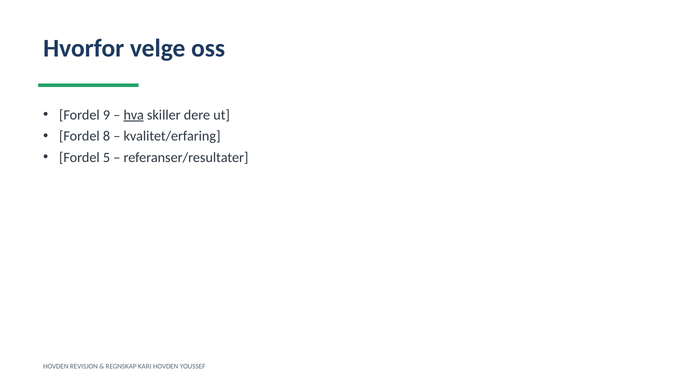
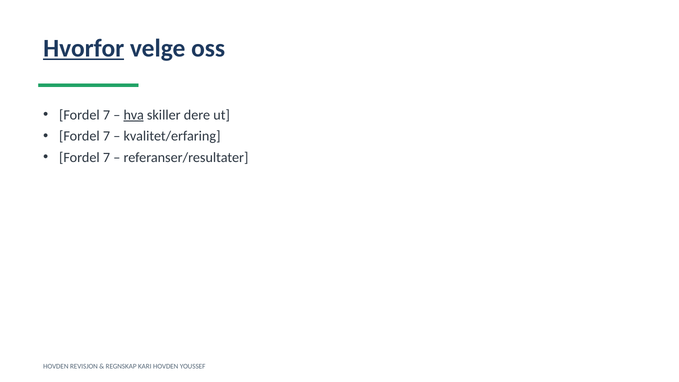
Hvorfor underline: none -> present (84, 48)
9: 9 -> 7 (106, 115)
8: 8 -> 7 (106, 136)
5: 5 -> 7 (106, 157)
